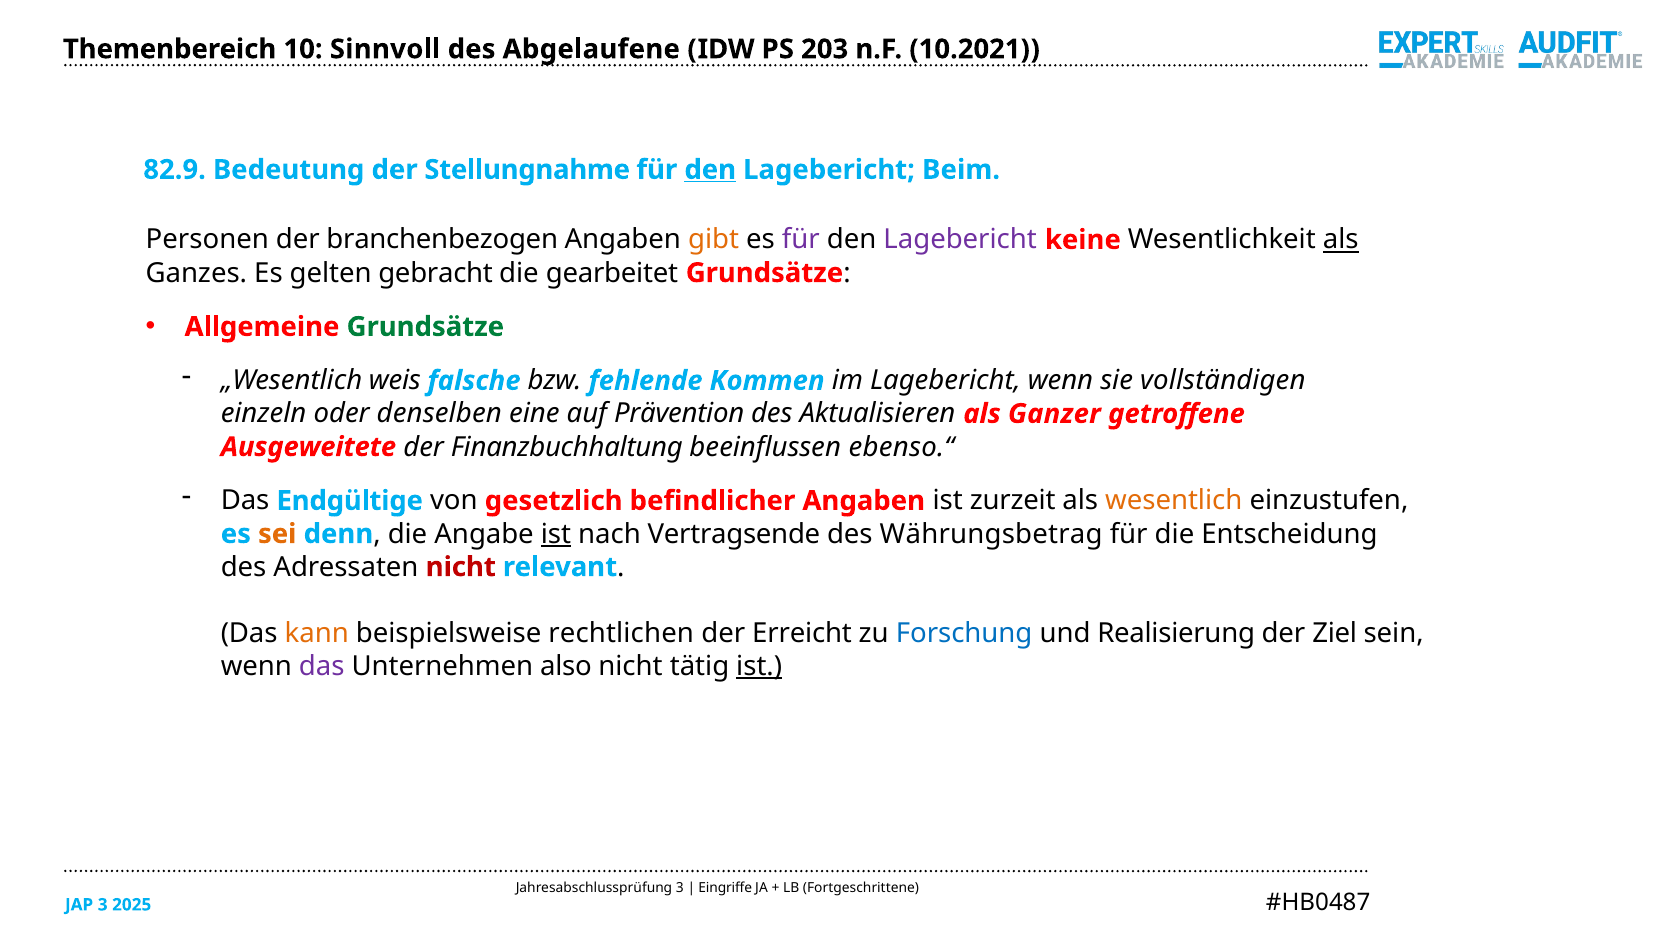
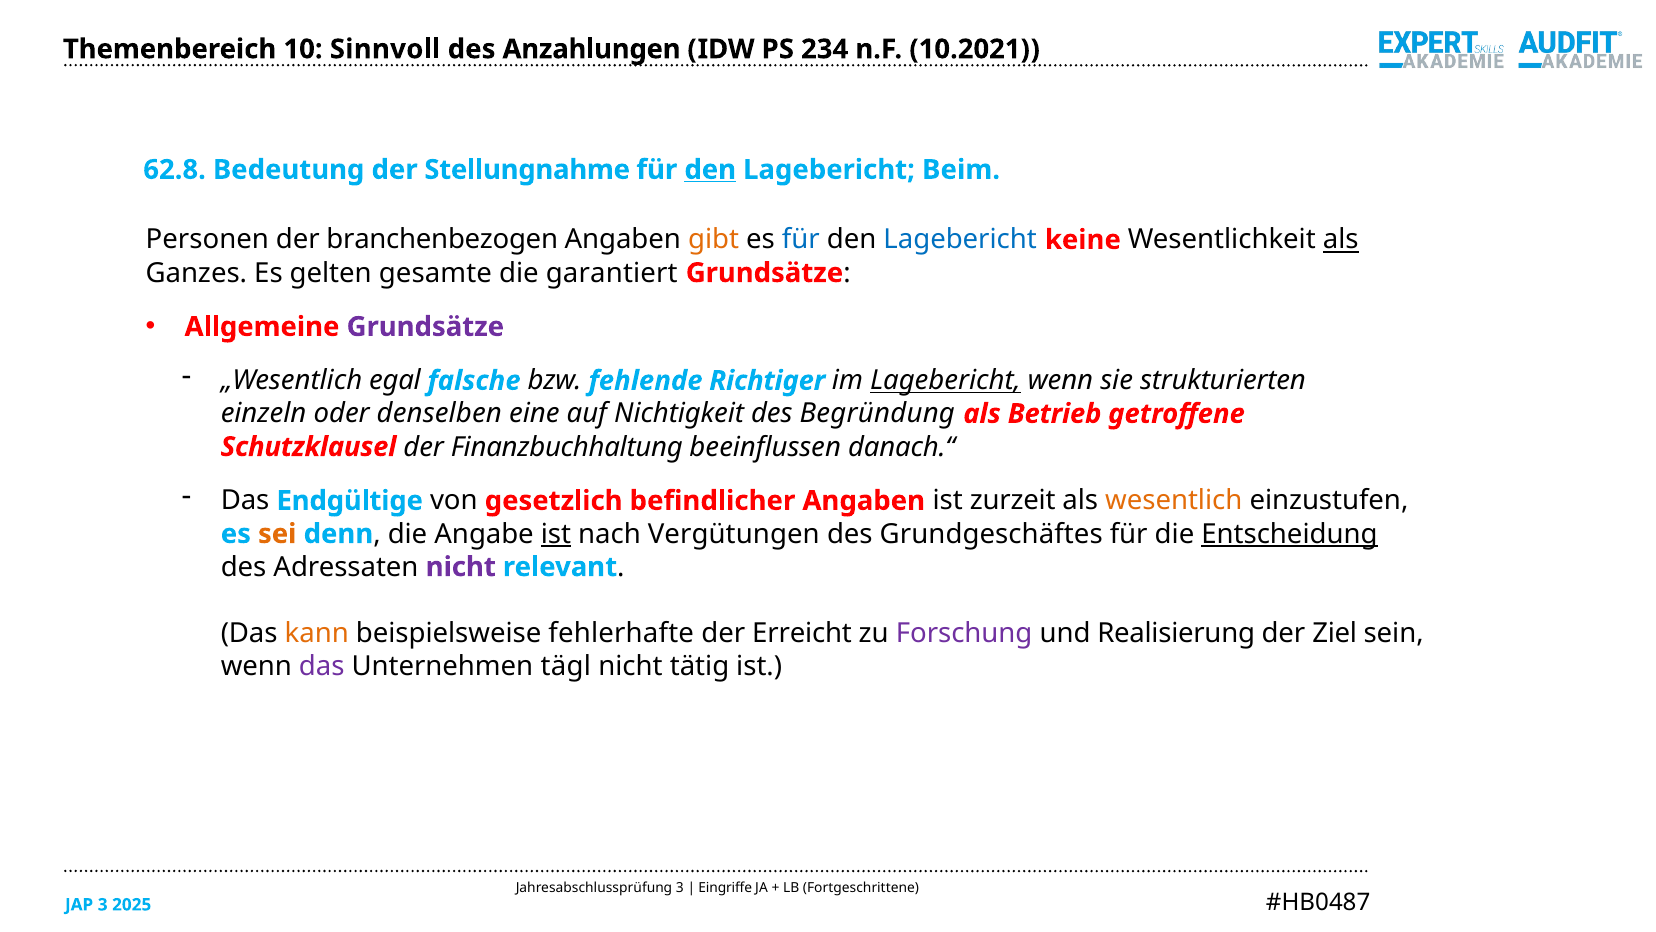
Abgelaufene: Abgelaufene -> Anzahlungen (592, 49)
203: 203 -> 234 (825, 49)
82.9: 82.9 -> 62.8 (175, 170)
für colour: purple -> blue (801, 240)
Lagebericht colour: purple -> blue (960, 240)
gebracht: gebracht -> gesamte (435, 273)
gearbeitet: gearbeitet -> garantiert (612, 273)
Grundsätze colour: green -> purple (425, 327)
weis: weis -> egal (395, 380)
Kommen: Kommen -> Richtiger (767, 380)
Lagebericht underline: none -> present (945, 380)
vollständigen: vollständigen -> strukturierten (1223, 380)
Prävention: Prävention -> Nichtigkeit (679, 414)
Aktualisieren: Aktualisieren -> Begründung (877, 414)
Ganzer: Ganzer -> Betrieb (1055, 414)
Ausgeweitete: Ausgeweitete -> Schutzklausel (309, 447)
ebenso.“: ebenso.“ -> danach.“ (902, 447)
Vertragsende: Vertragsende -> Vergütungen (734, 534)
Währungsbetrag: Währungsbetrag -> Grundgeschäftes (991, 534)
Entscheidung underline: none -> present (1289, 534)
nicht colour: red -> purple (461, 567)
rechtlichen: rechtlichen -> fehlerhafte (621, 633)
Forschung colour: blue -> purple (964, 633)
also: also -> tägl (566, 666)
ist underline: present -> none (759, 666)
